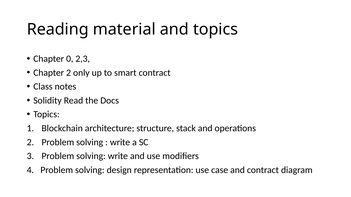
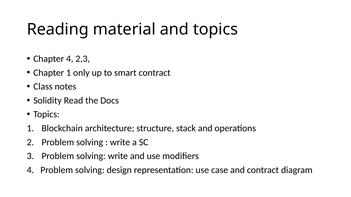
Chapter 0: 0 -> 4 (70, 59)
Chapter 2: 2 -> 1 (69, 73)
